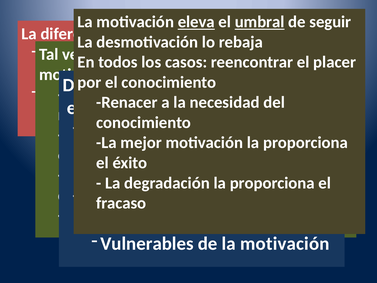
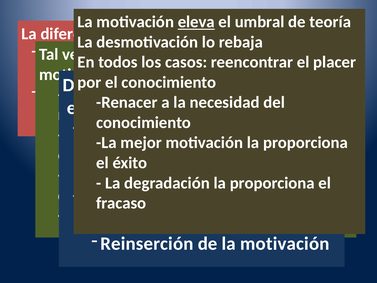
umbral underline: present -> none (260, 22)
seguir: seguir -> teoría (330, 22)
Vulnerables: Vulnerables -> Reinserción (147, 243)
